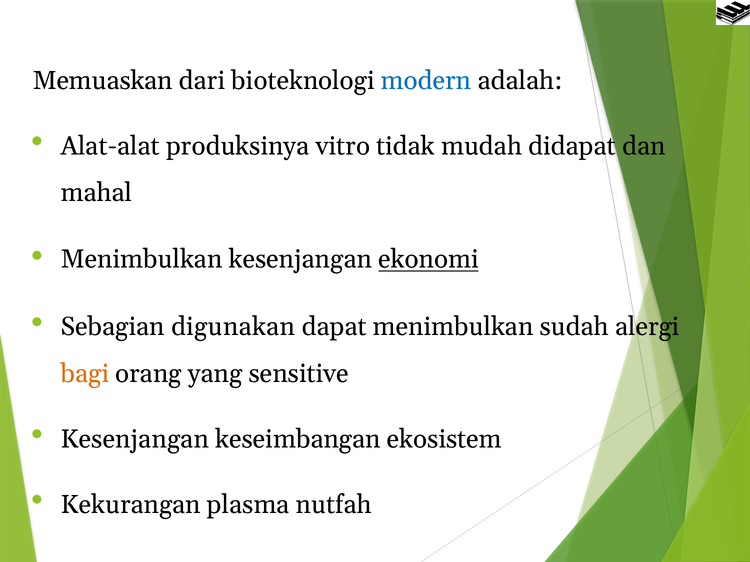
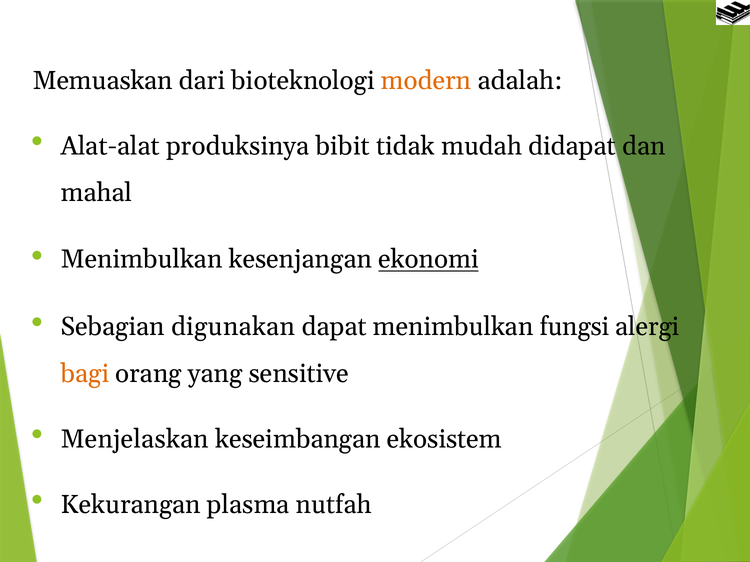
modern colour: blue -> orange (426, 81)
vitro: vitro -> bibit (343, 146)
sudah: sudah -> fungsi (574, 327)
Kesenjangan: Kesenjangan -> Menjelaskan (135, 439)
